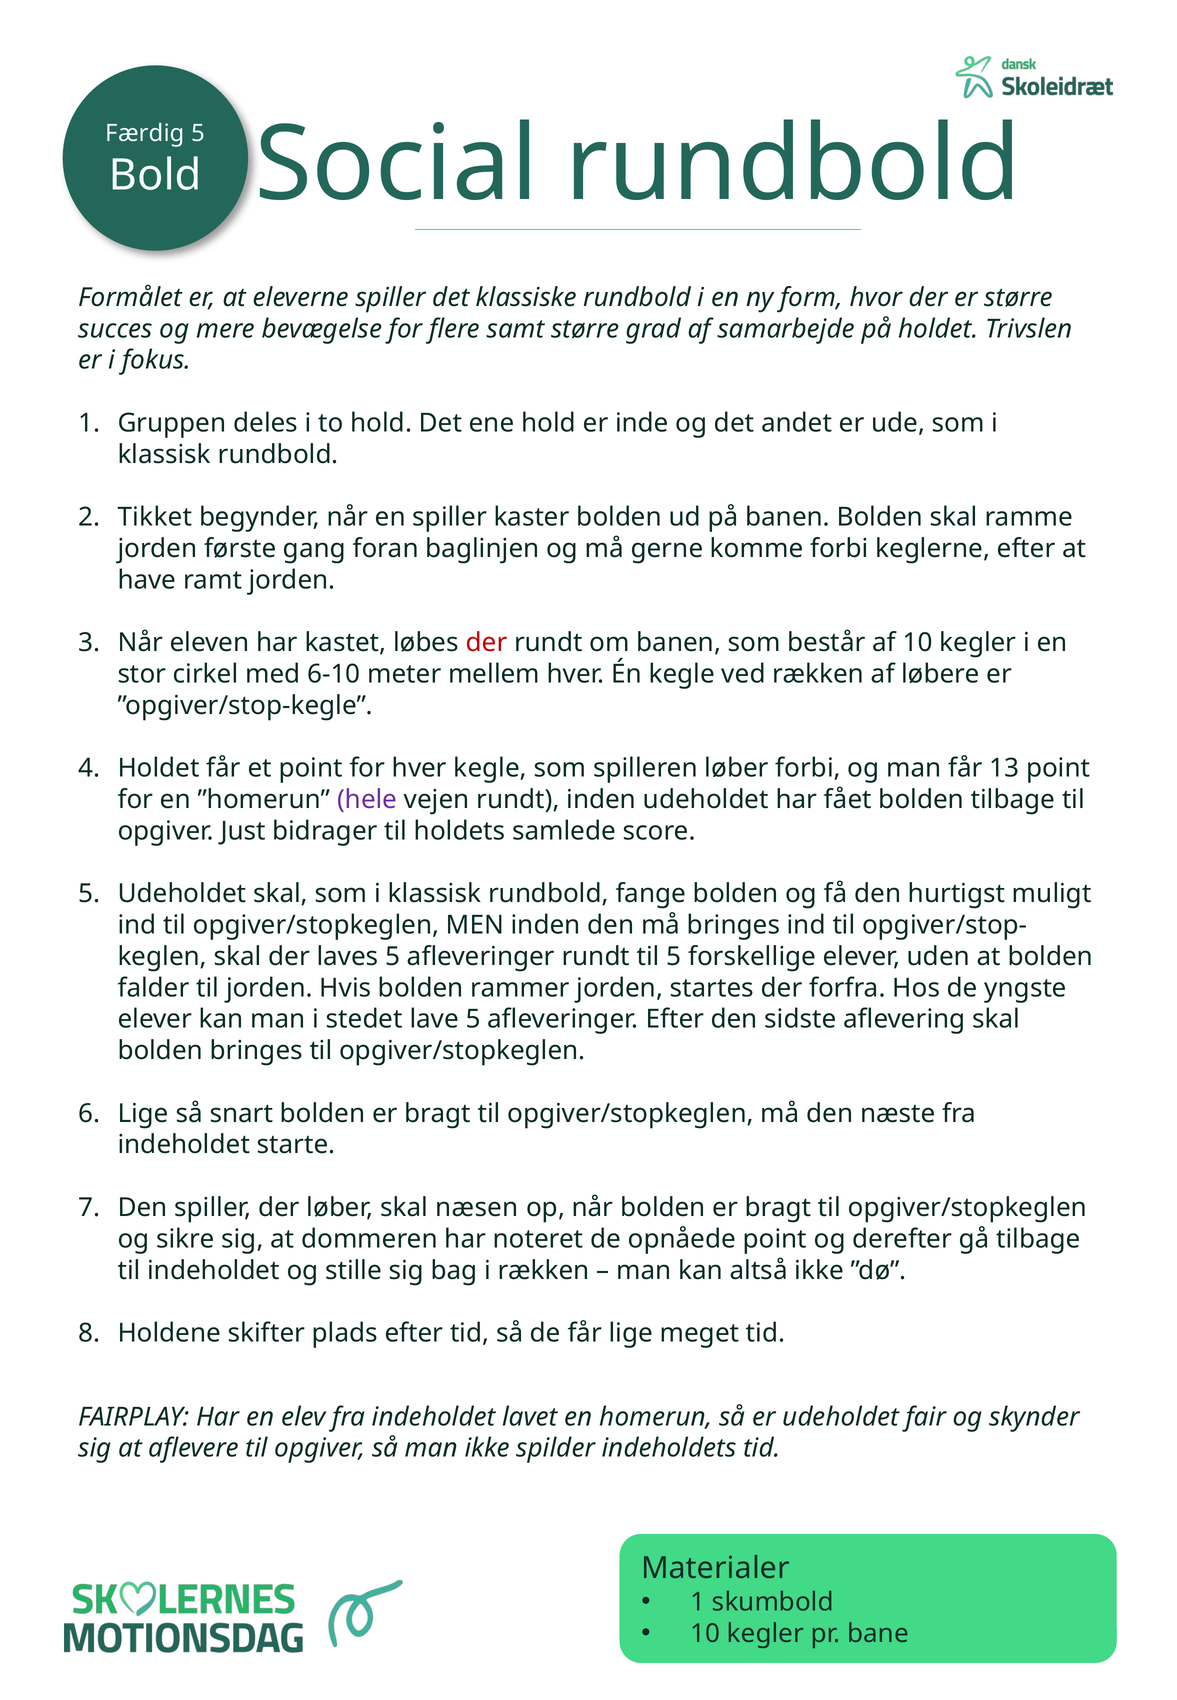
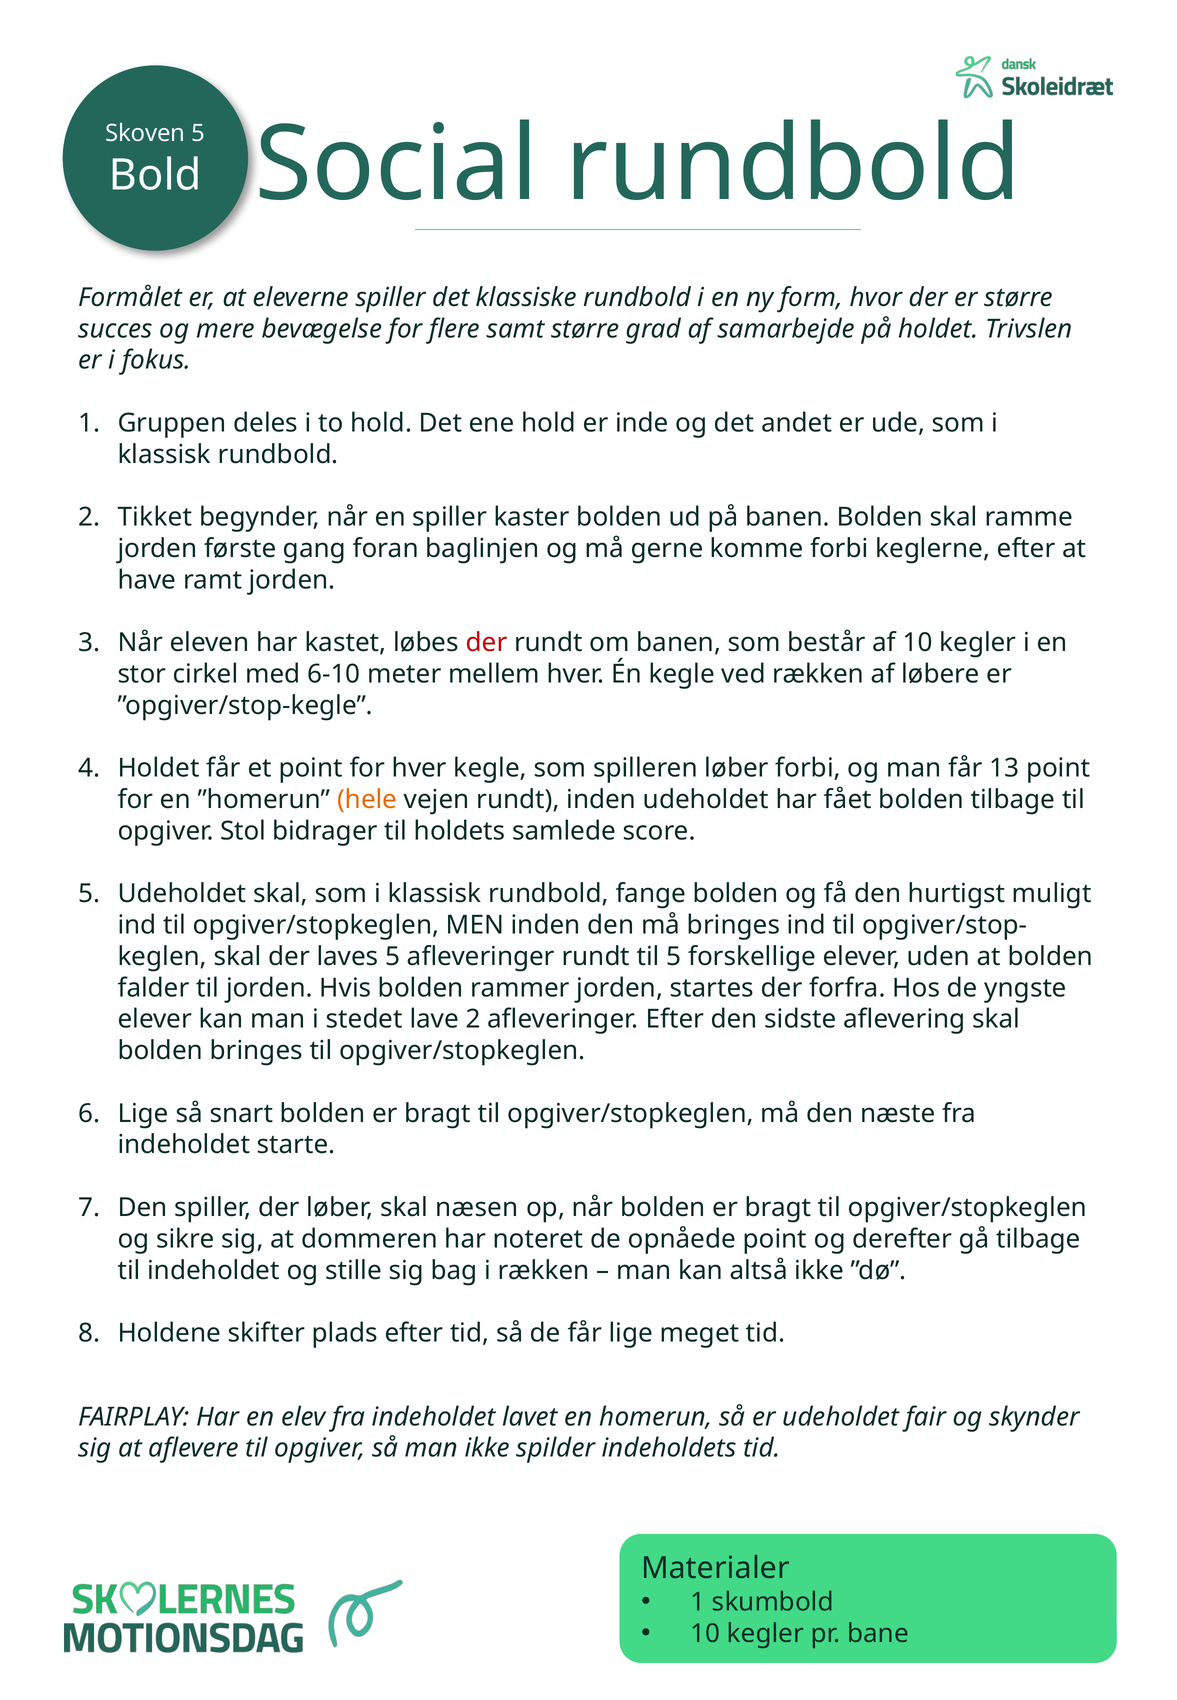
Færdig: Færdig -> Skoven (145, 134)
hele colour: purple -> orange (367, 800)
Just: Just -> Stol (243, 831)
lave 5: 5 -> 2 (473, 1019)
